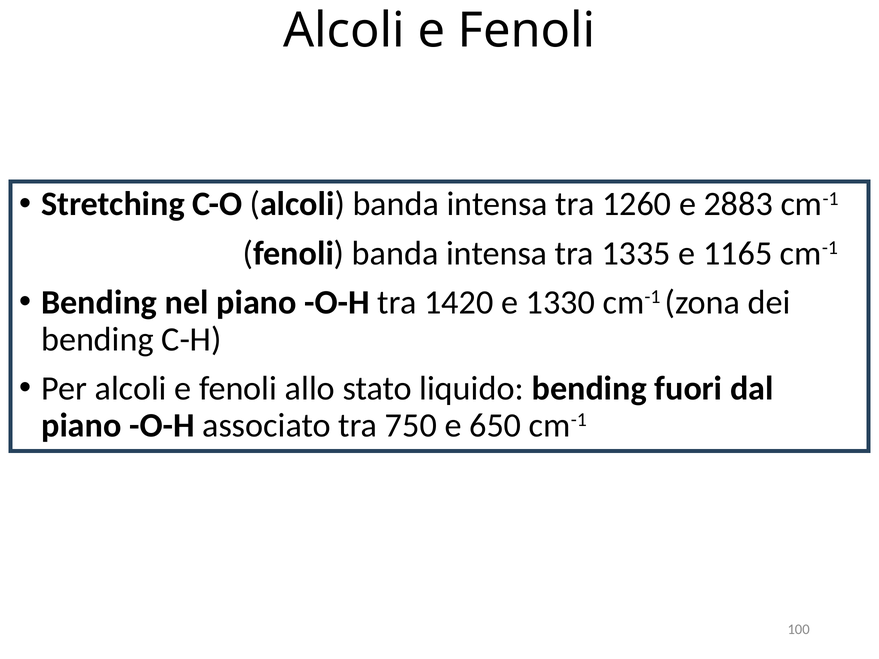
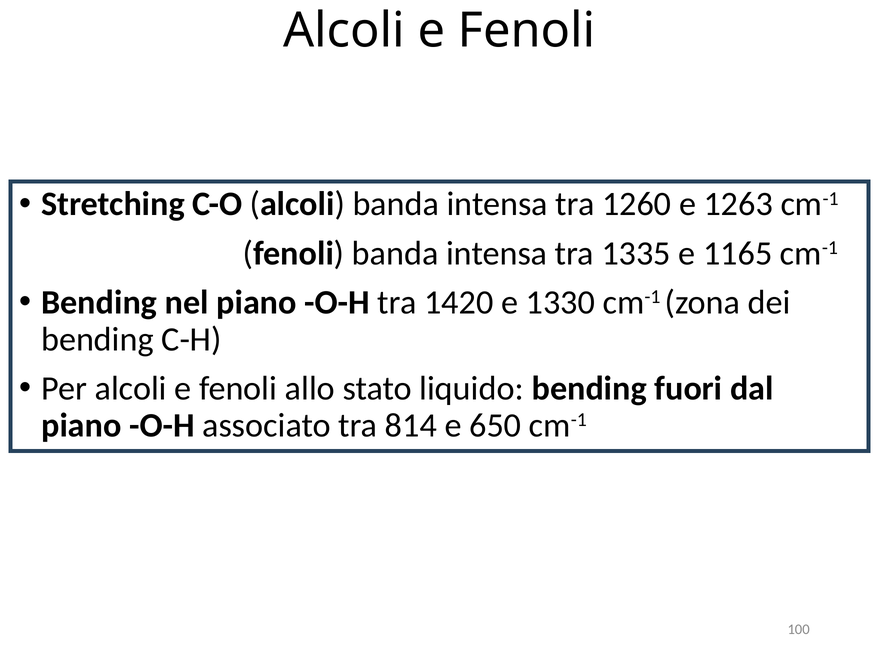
2883: 2883 -> 1263 (738, 204)
750: 750 -> 814 (411, 426)
